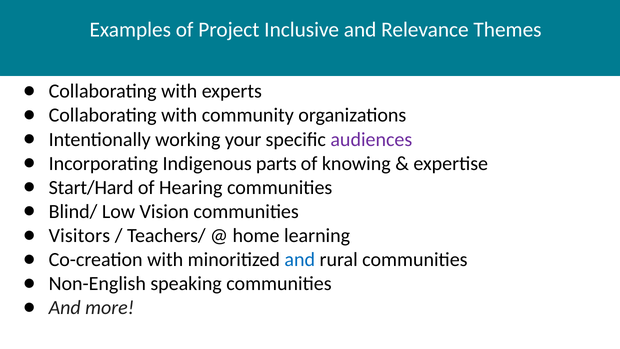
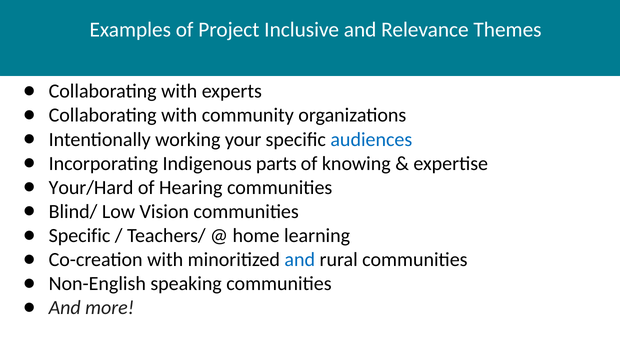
audiences colour: purple -> blue (371, 139)
Start/Hard: Start/Hard -> Your/Hard (91, 187)
Visitors: Visitors -> Specific (79, 235)
